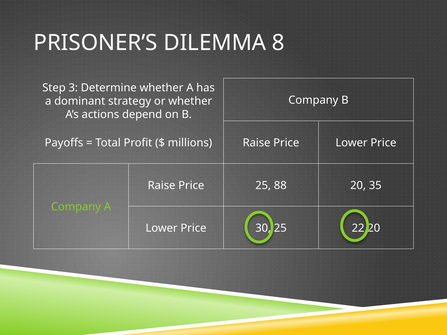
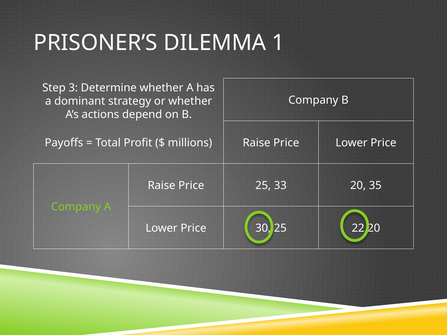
8: 8 -> 1 (278, 43)
88: 88 -> 33 (280, 186)
